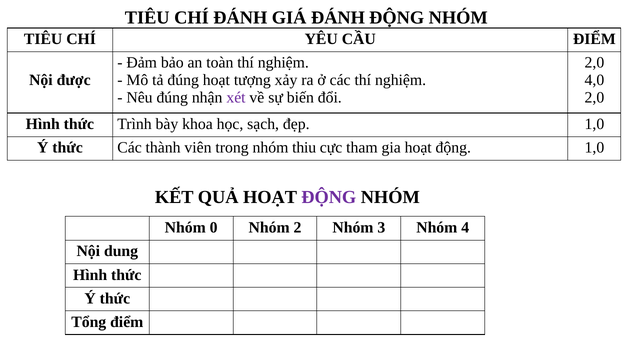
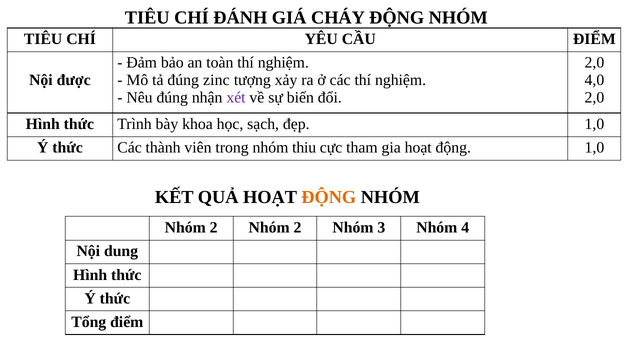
GIÁ ĐÁNH: ĐÁNH -> CHÁY (338, 17)
đúng hoạt: hoạt -> zinc (216, 80)
ĐỘNG colour: purple -> orange (329, 197)
0: 0 -> 2 (214, 227)
